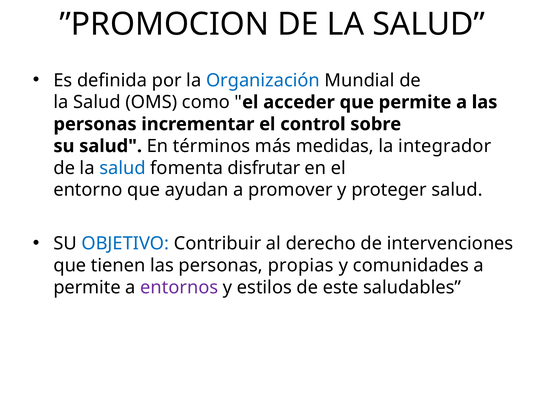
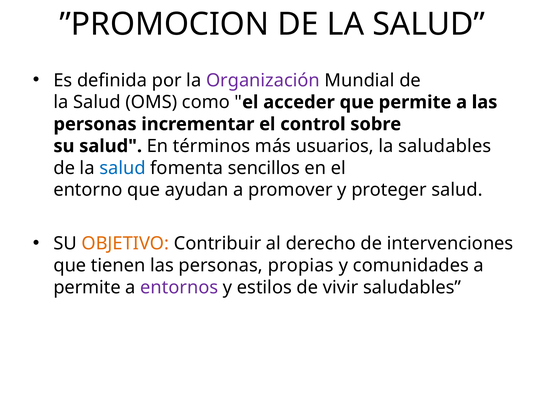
Organización colour: blue -> purple (263, 80)
medidas: medidas -> usuarios (335, 146)
la integrador: integrador -> saludables (445, 146)
disfrutar: disfrutar -> sencillos (264, 168)
OBJETIVO colour: blue -> orange (125, 244)
este: este -> vivir (341, 287)
